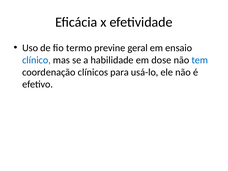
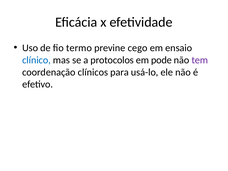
geral: geral -> cego (138, 48)
habilidade: habilidade -> protocolos (112, 60)
dose: dose -> pode (161, 60)
tem colour: blue -> purple (200, 60)
